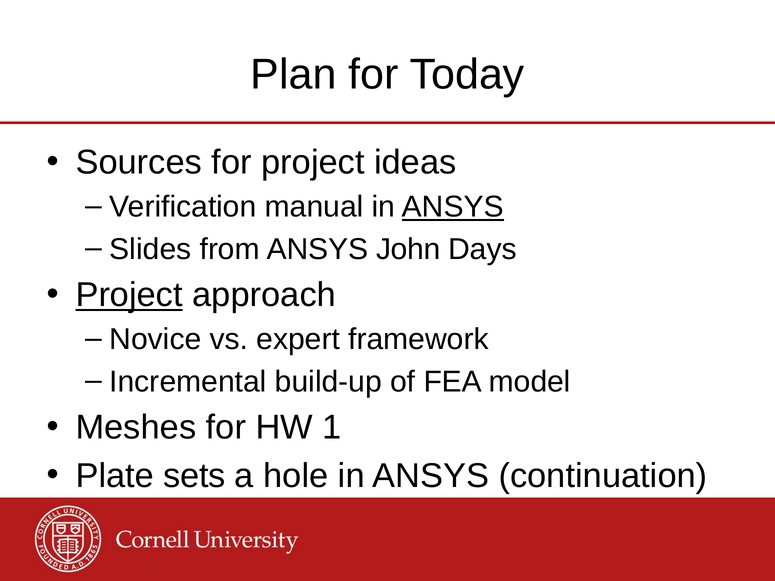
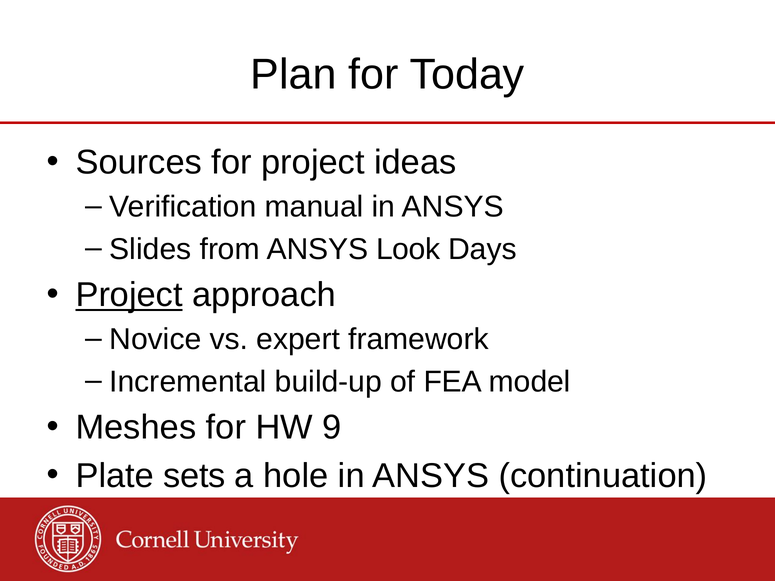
ANSYS underline: present -> none (453, 207)
John: John -> Look (408, 249)
1: 1 -> 9 (332, 428)
